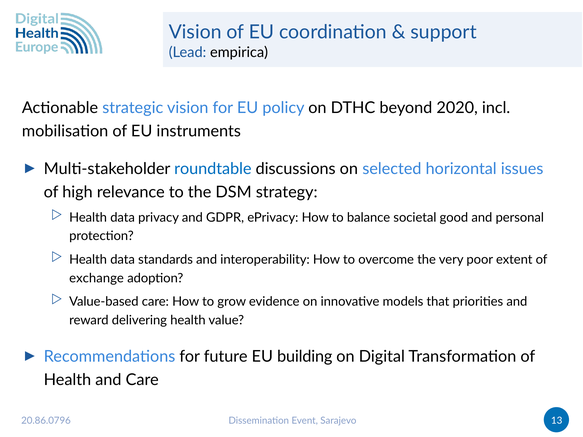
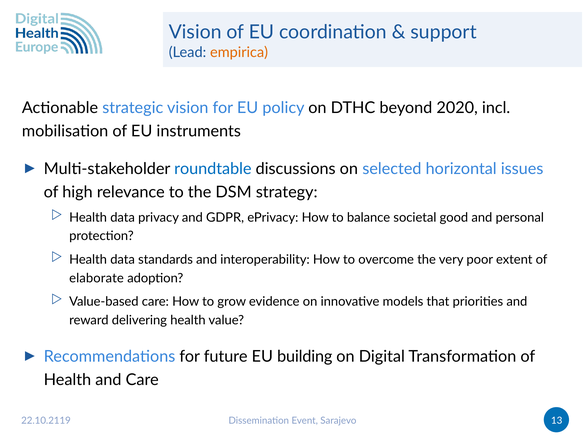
empirica colour: black -> orange (239, 52)
exchange: exchange -> elaborate (97, 278)
20.86.0796: 20.86.0796 -> 22.10.2119 (46, 421)
